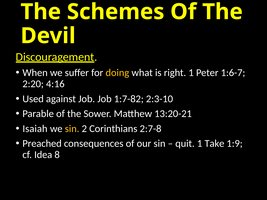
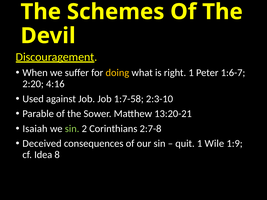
1:7-82: 1:7-82 -> 1:7-58 (129, 99)
sin colour: yellow -> light green (72, 129)
Preached: Preached -> Deceived (42, 144)
Take: Take -> Wile (214, 144)
